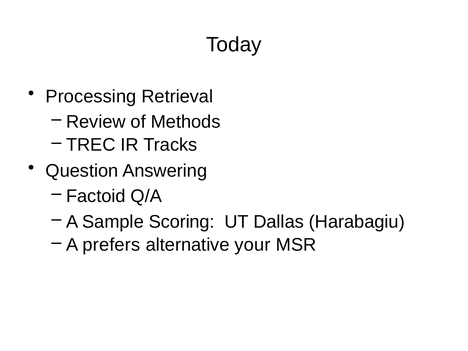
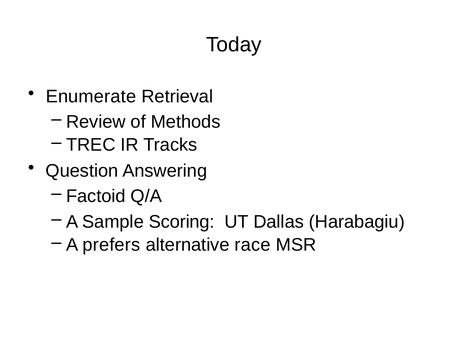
Processing: Processing -> Enumerate (91, 96)
your: your -> race (253, 245)
